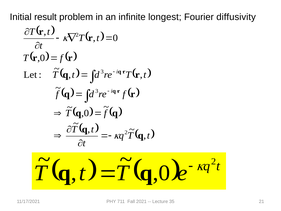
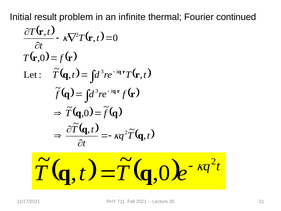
longest: longest -> thermal (165, 17)
diffusivity: diffusivity -> continued (236, 17)
